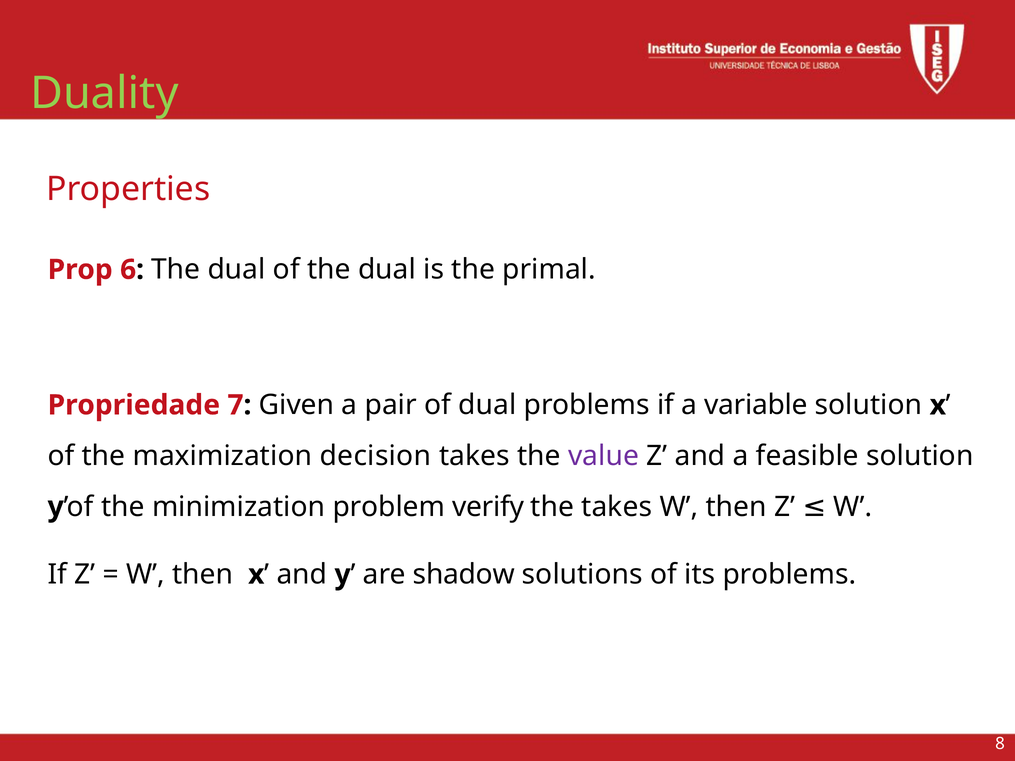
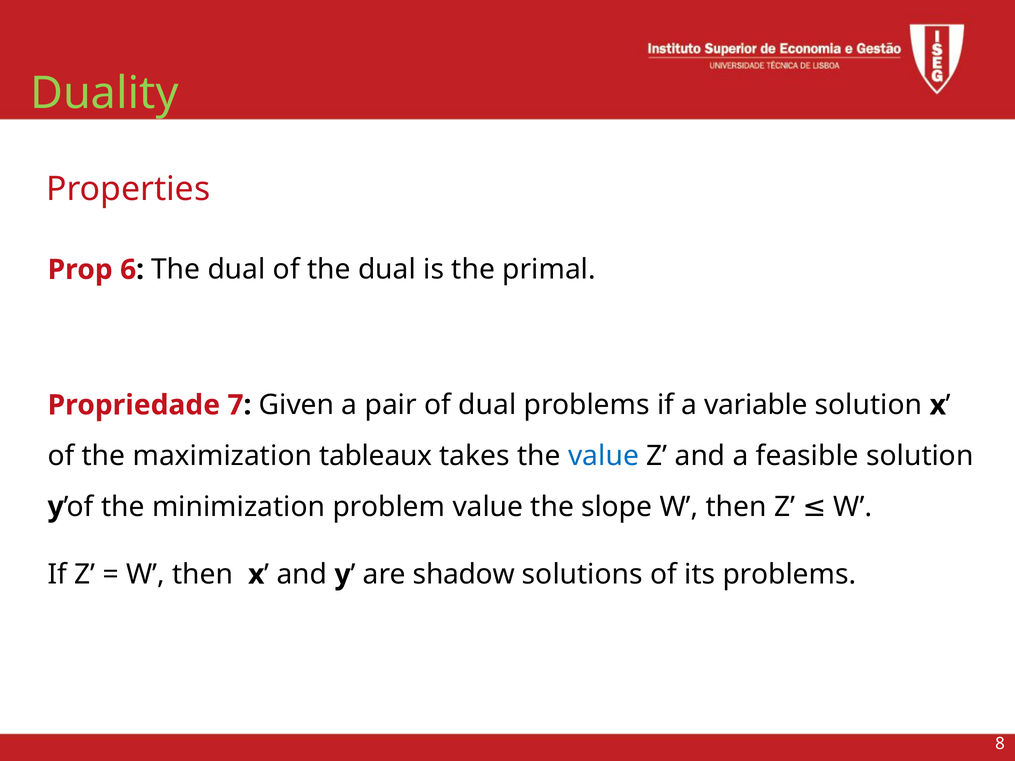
decision: decision -> tableaux (376, 456)
value colour: purple -> blue (604, 456)
problem verify: verify -> value (488, 507)
the takes: takes -> slope (617, 507)
